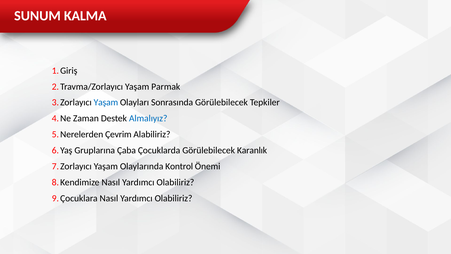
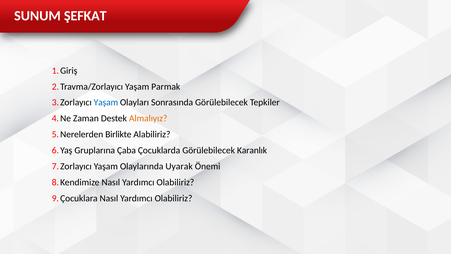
KALMA: KALMA -> ŞEFKAT (85, 16)
Almalıyız colour: blue -> orange (148, 118)
Çevrim: Çevrim -> Birlikte (118, 134)
Kontrol: Kontrol -> Uyarak (179, 166)
